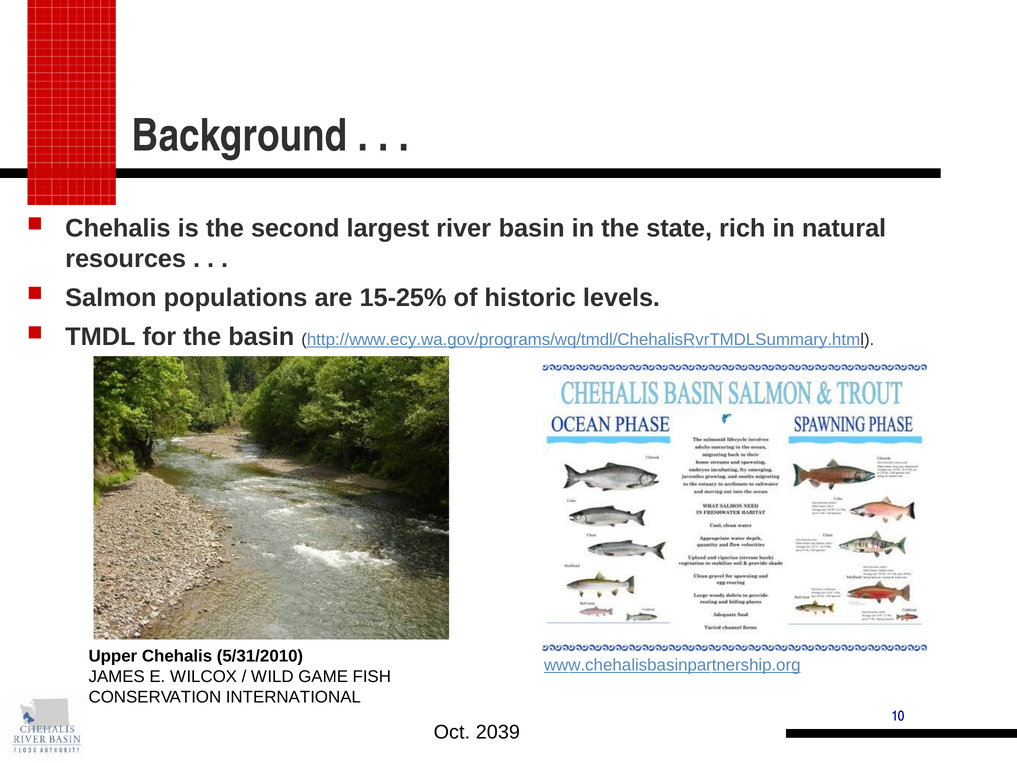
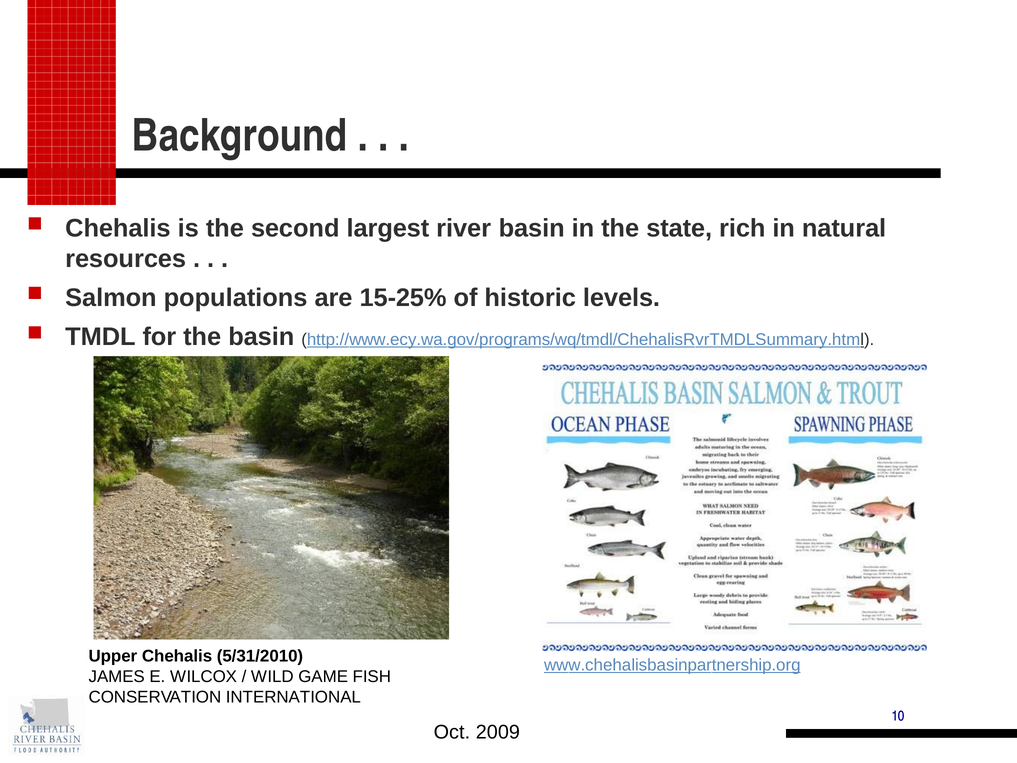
2039: 2039 -> 2009 (498, 732)
